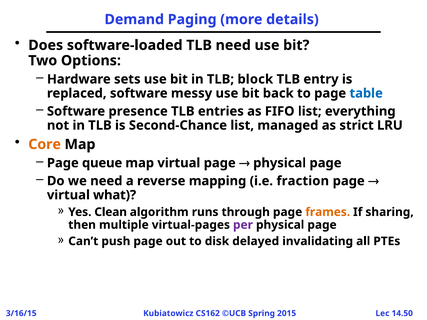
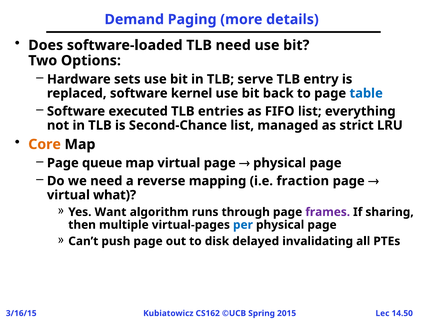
block: block -> serve (255, 79)
messy: messy -> kernel (192, 93)
presence: presence -> executed (138, 111)
Clean: Clean -> Want (111, 212)
frames colour: orange -> purple (328, 212)
per colour: purple -> blue (243, 225)
